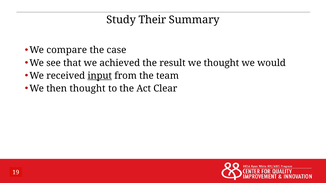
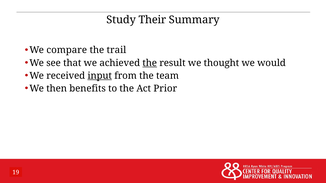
case: case -> trail (116, 50)
the underline: none -> present (150, 63)
then thought: thought -> benefits (88, 89)
Clear: Clear -> Prior (165, 89)
